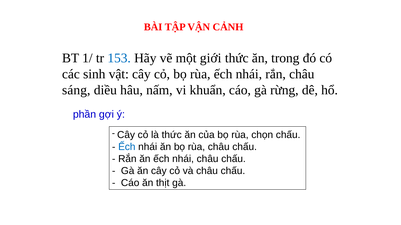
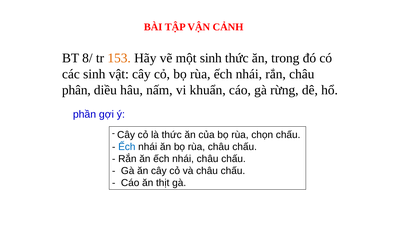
1/: 1/ -> 8/ (87, 58)
153 colour: blue -> orange (119, 58)
một giới: giới -> sinh (211, 58)
sáng: sáng -> phân (76, 90)
